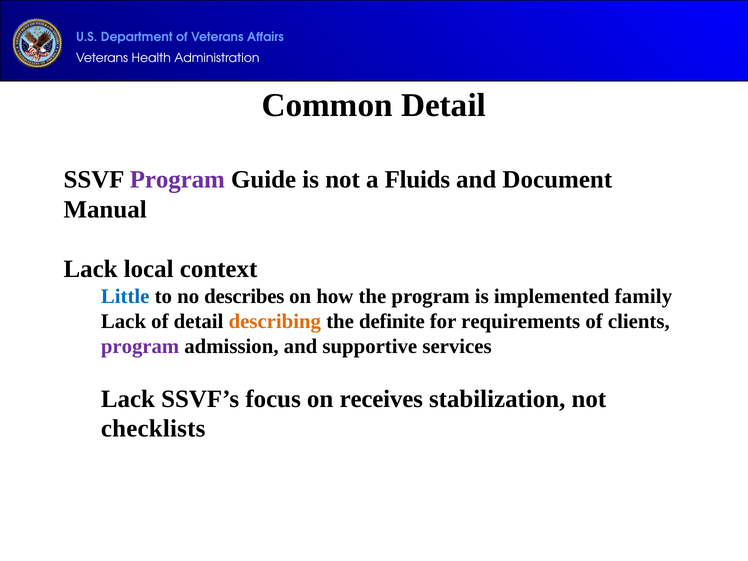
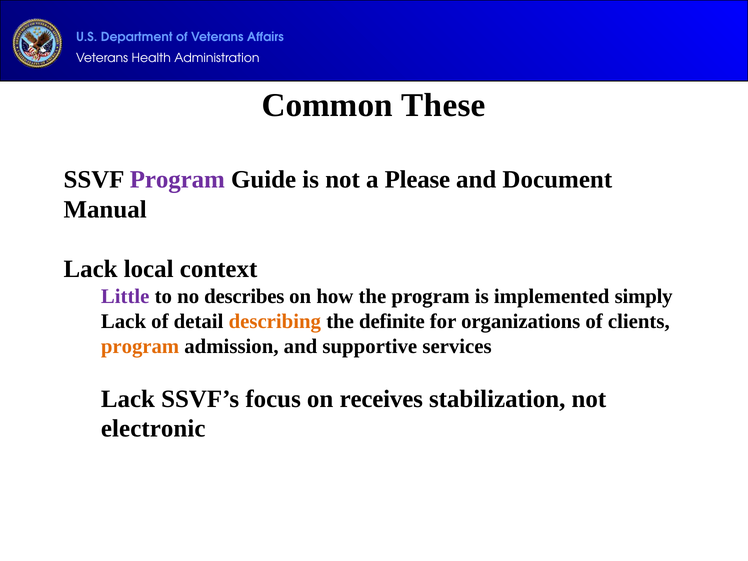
Common Detail: Detail -> These (443, 105)
Fluids: Fluids -> Please (417, 179)
Little colour: blue -> purple (125, 296)
family: family -> simply (644, 296)
requirements: requirements -> organizations (521, 321)
program colour: purple -> orange (140, 346)
checklists: checklists -> electronic (153, 429)
